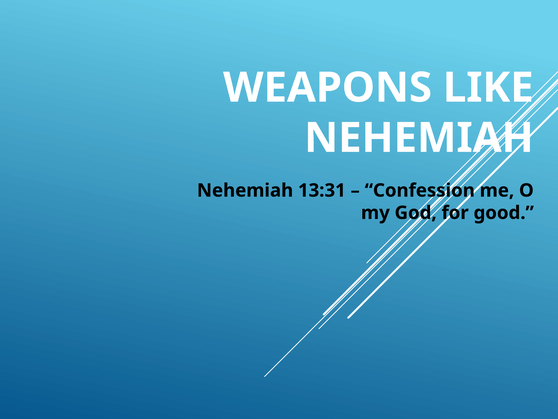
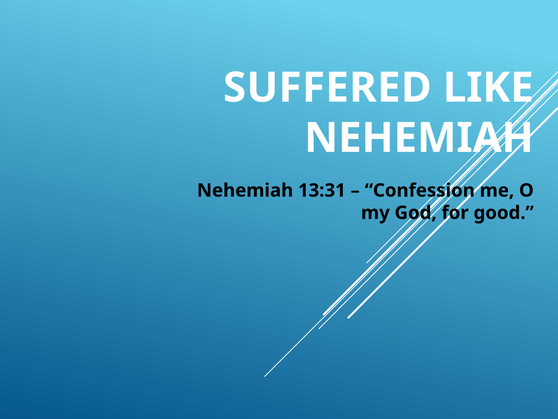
WEAPONS: WEAPONS -> SUFFERED (327, 88)
